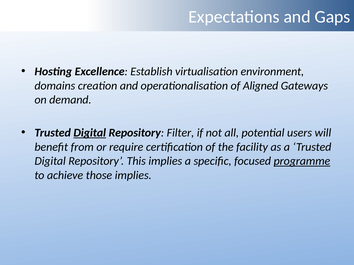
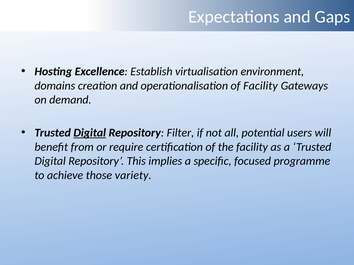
of Aligned: Aligned -> Facility (260, 86)
programme underline: present -> none (302, 161)
those implies: implies -> variety (133, 175)
